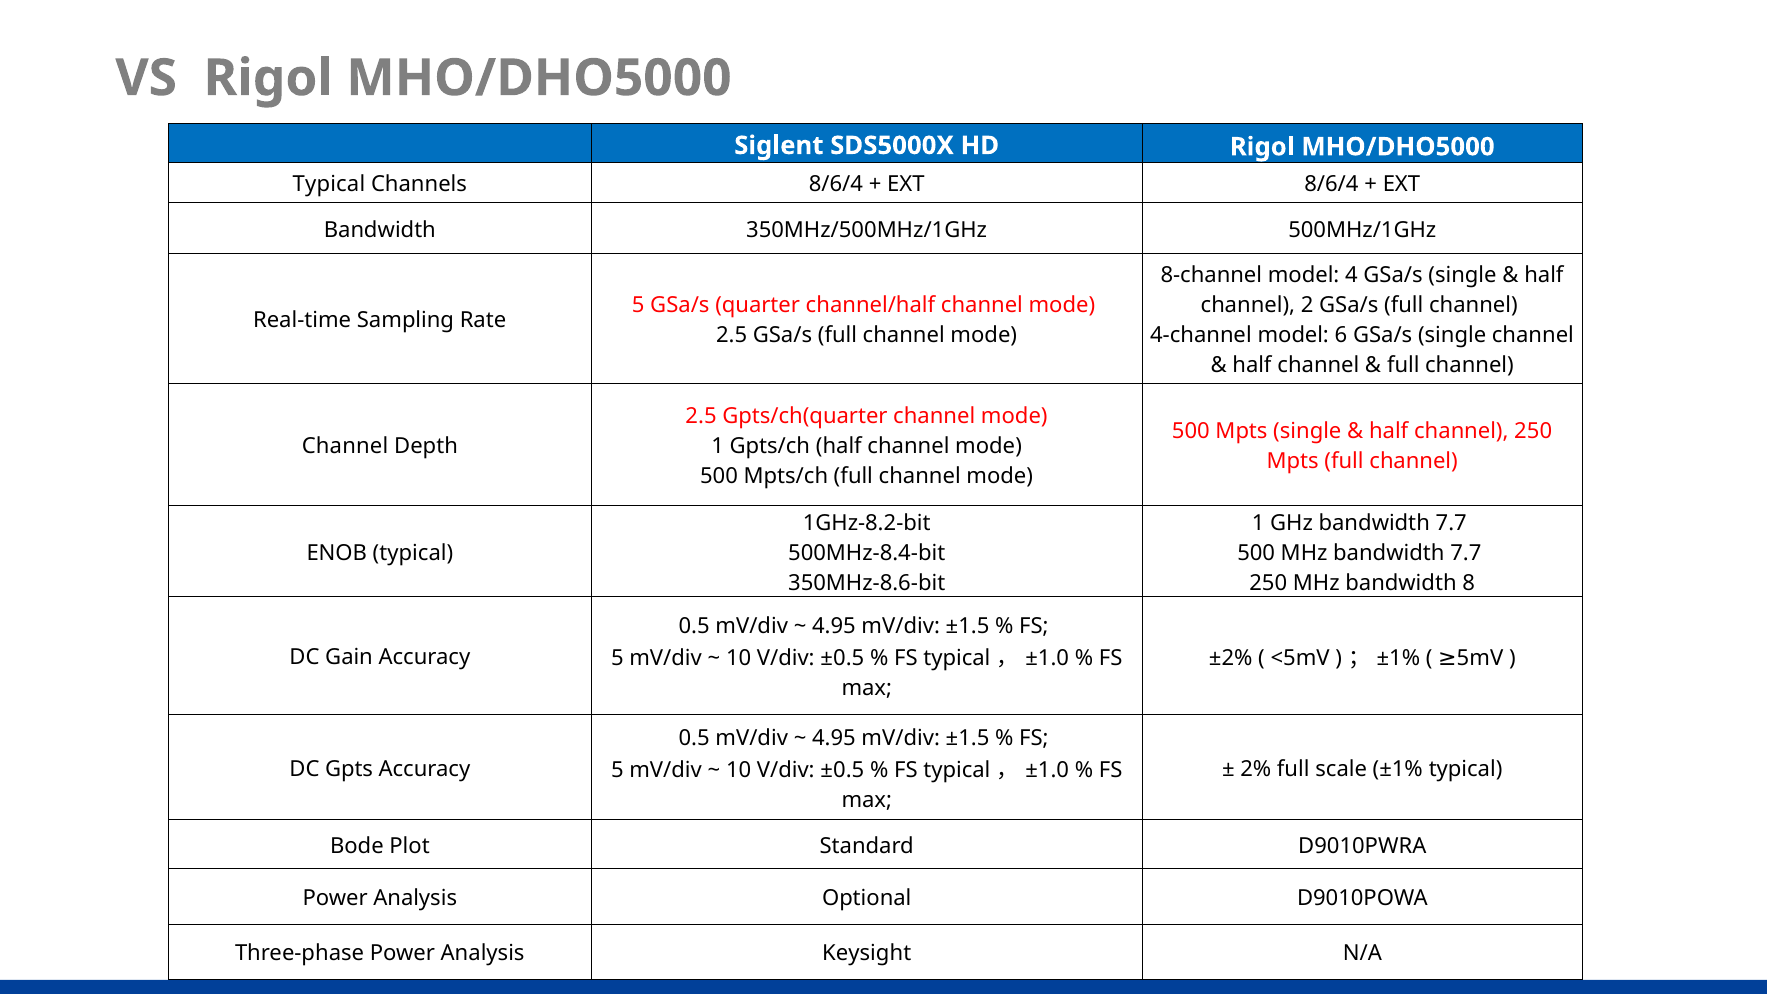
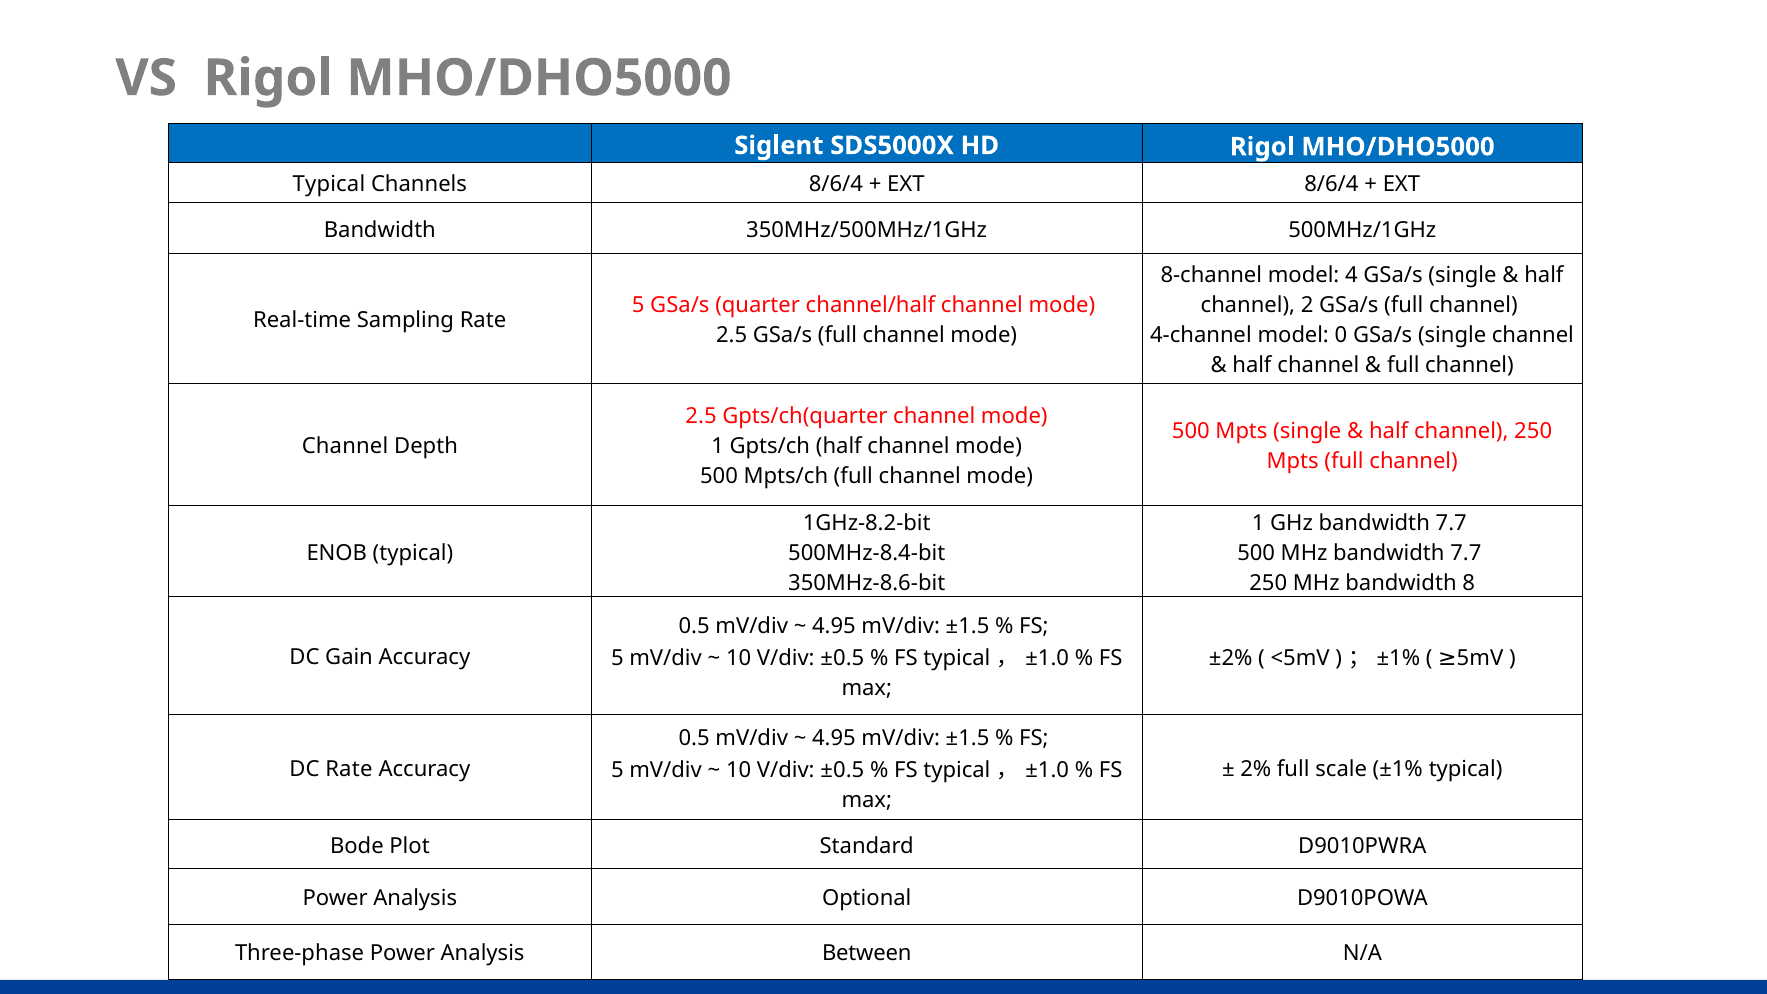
6: 6 -> 0 (1341, 335)
DC Gpts: Gpts -> Rate (349, 769)
Keysight: Keysight -> Between (867, 953)
